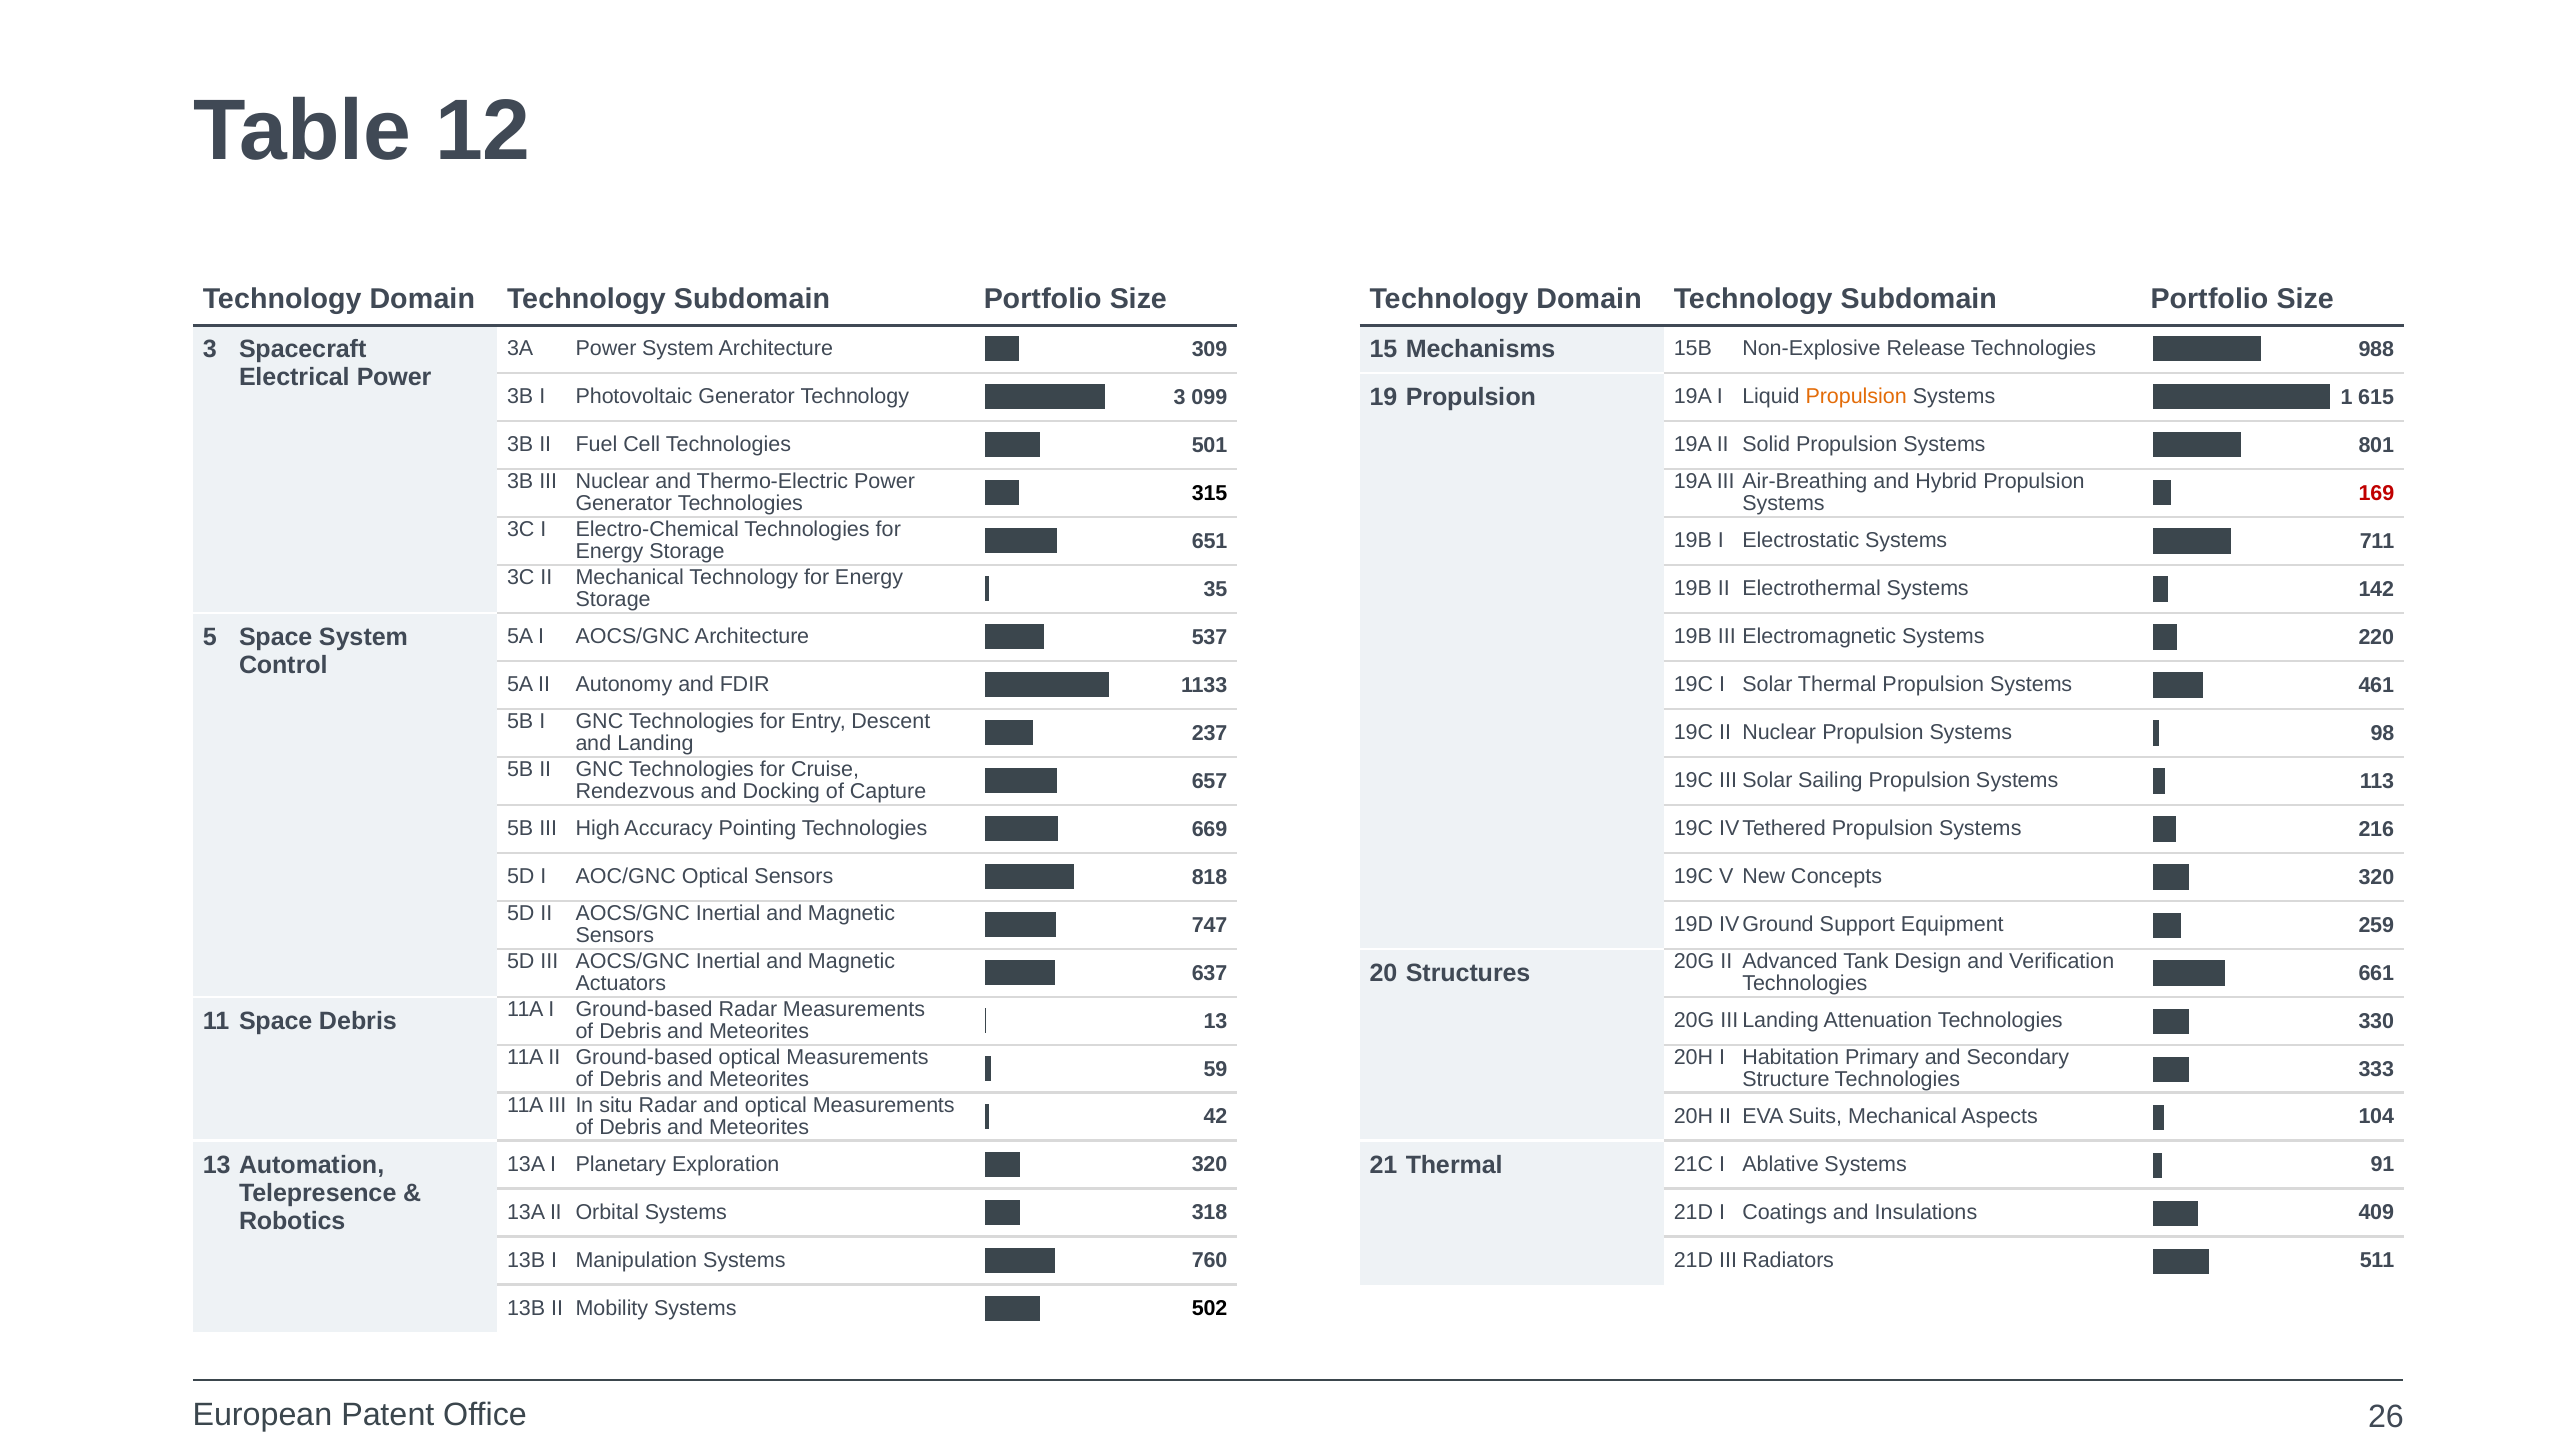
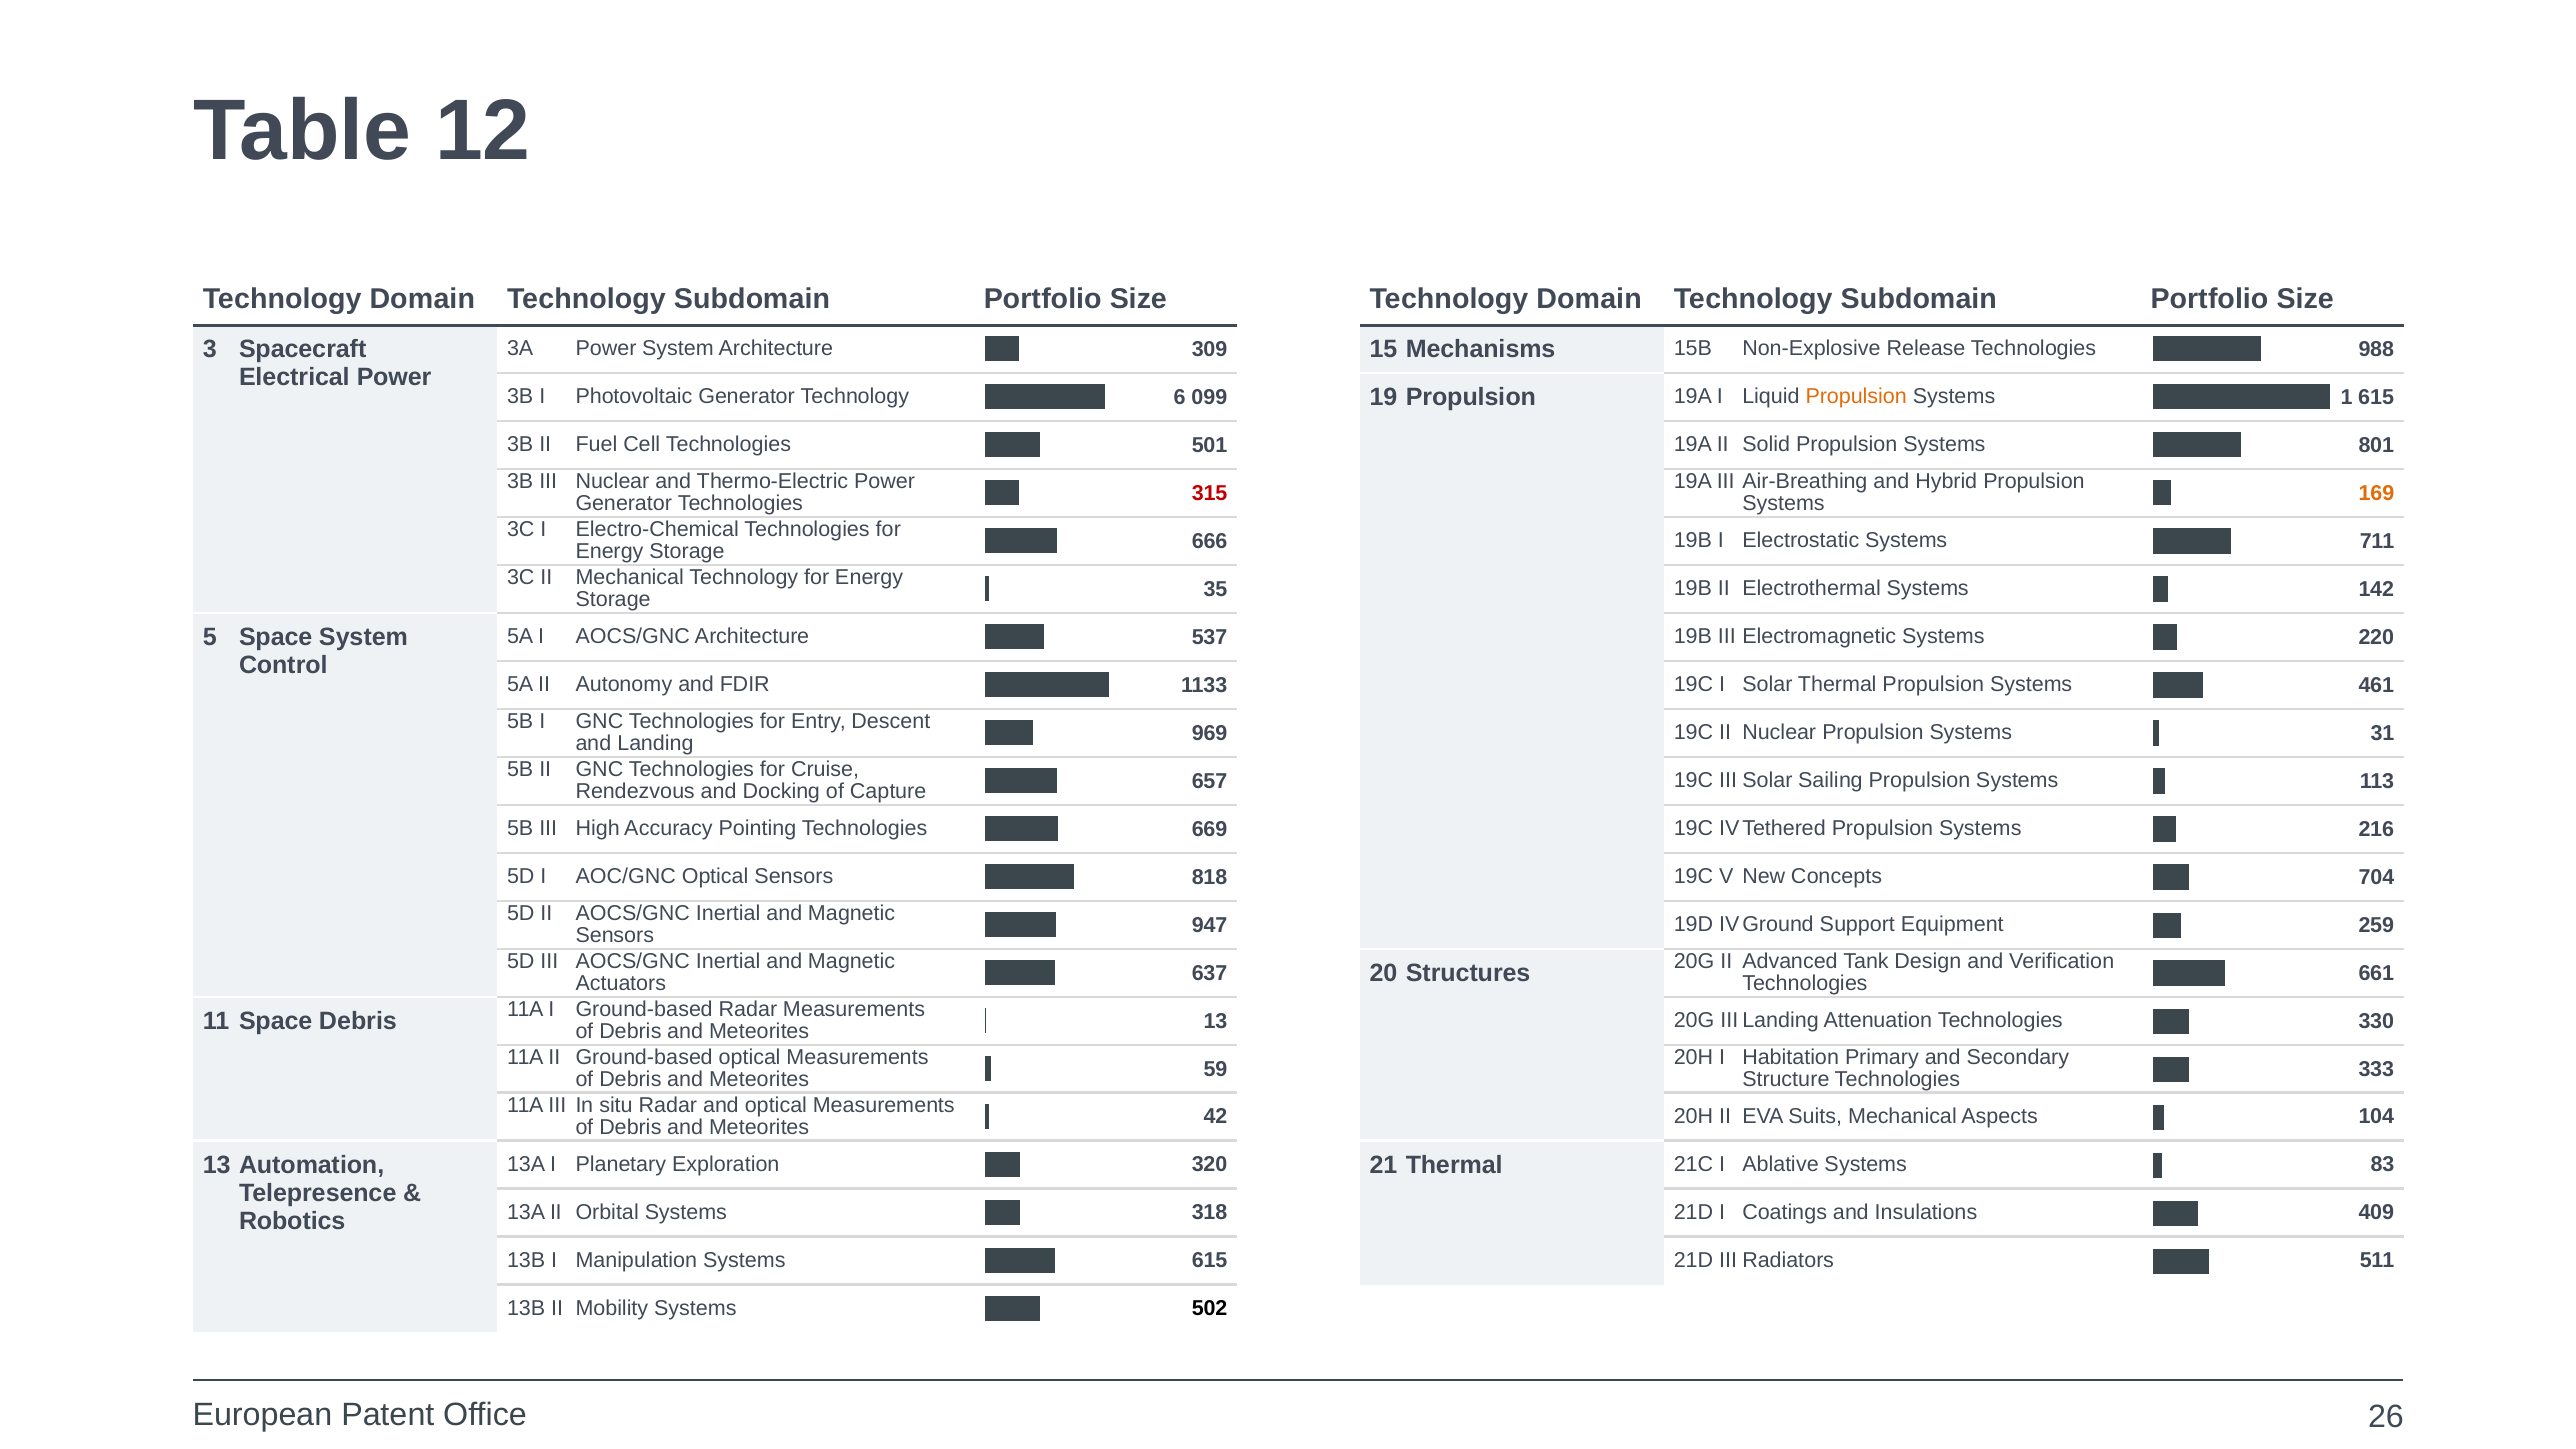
Technology 3: 3 -> 6 (1180, 397)
315 colour: black -> red (1210, 493)
169 colour: red -> orange (2376, 493)
651: 651 -> 666 (1210, 541)
98: 98 -> 31 (2382, 733)
237: 237 -> 969 (1210, 733)
Concepts 320: 320 -> 704 (2376, 877)
747: 747 -> 947 (1210, 925)
91: 91 -> 83 (2382, 1165)
Systems 760: 760 -> 615 (1210, 1261)
